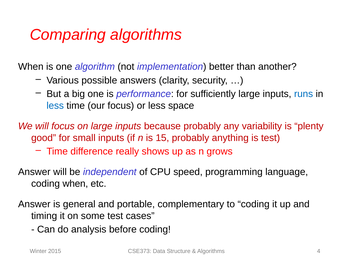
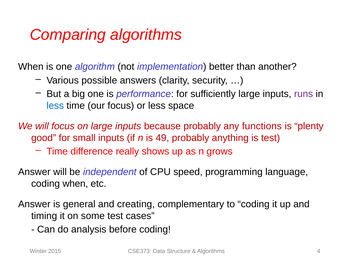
runs colour: blue -> purple (304, 94)
variability: variability -> functions (262, 126)
15: 15 -> 49 (162, 138)
portable: portable -> creating (136, 204)
